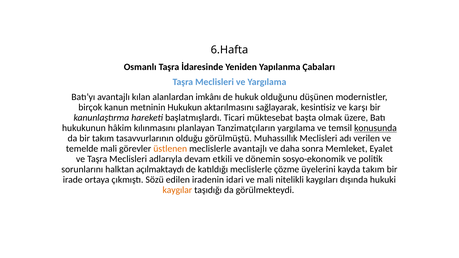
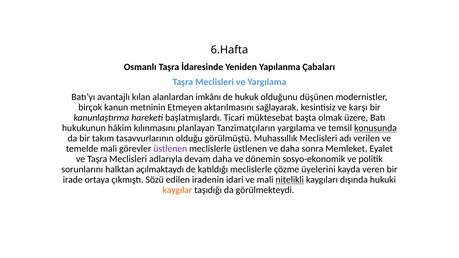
Hukukun: Hukukun -> Etmeyen (185, 108)
üstlenen colour: orange -> purple (170, 149)
meclislerle avantajlı: avantajlı -> üstlenen (250, 149)
devam etkili: etkili -> daha (222, 159)
kayda takım: takım -> veren (373, 169)
nitelikli underline: none -> present (290, 180)
